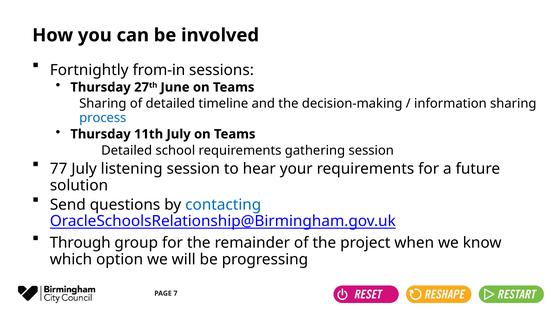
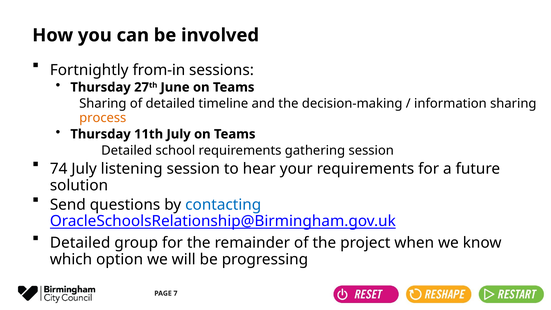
process colour: blue -> orange (103, 118)
77: 77 -> 74 (59, 169)
Through: Through -> Detailed (80, 243)
